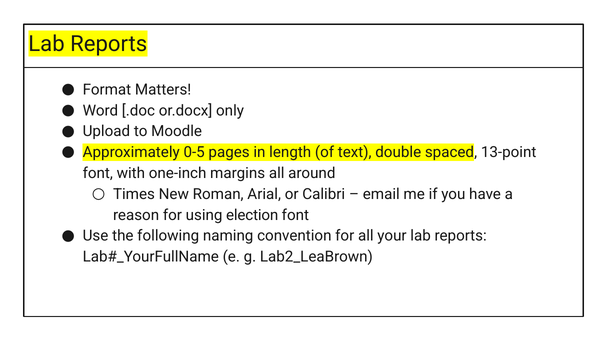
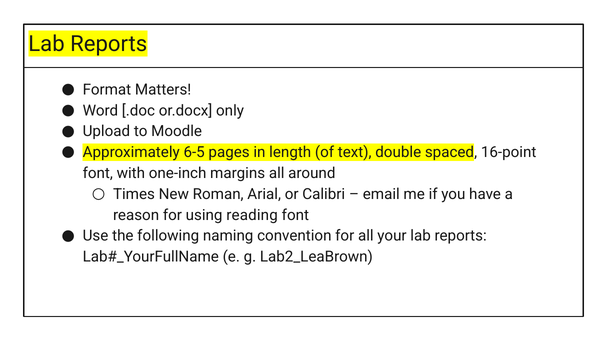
0-5: 0-5 -> 6-5 (194, 153)
13-point: 13-point -> 16-point (509, 153)
election: election -> reading (252, 215)
